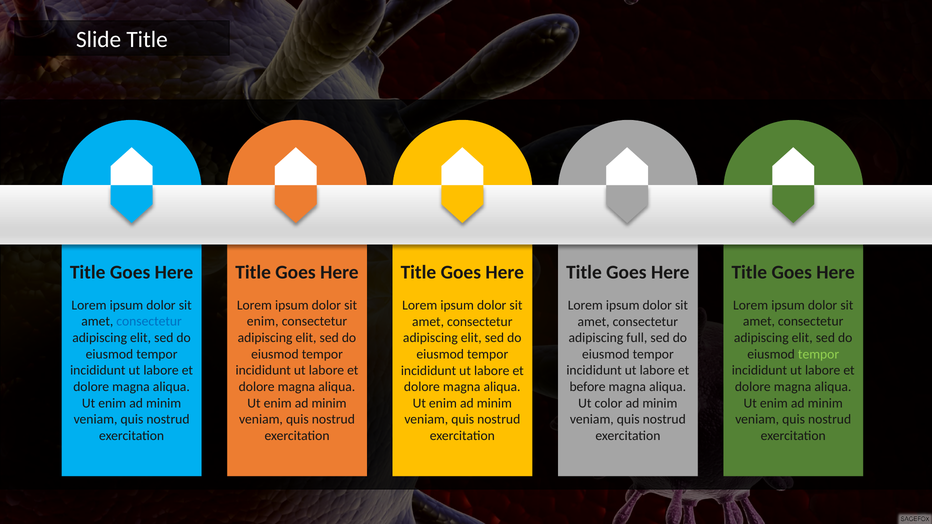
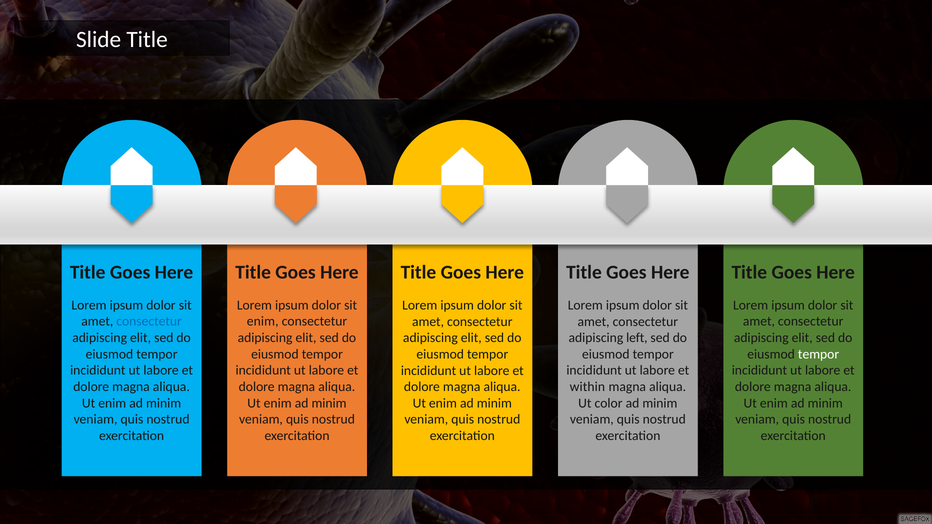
full: full -> left (637, 338)
tempor colour: light green -> white (819, 354)
before: before -> within (587, 387)
